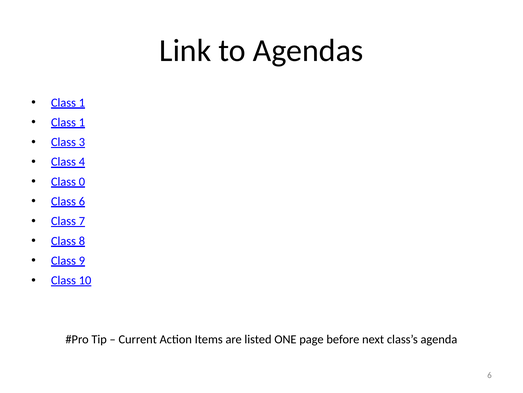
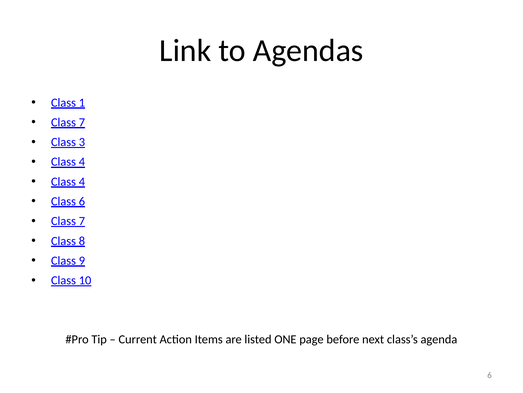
1: 1 -> 7 (82, 122)
0: 0 -> 4 (82, 181)
